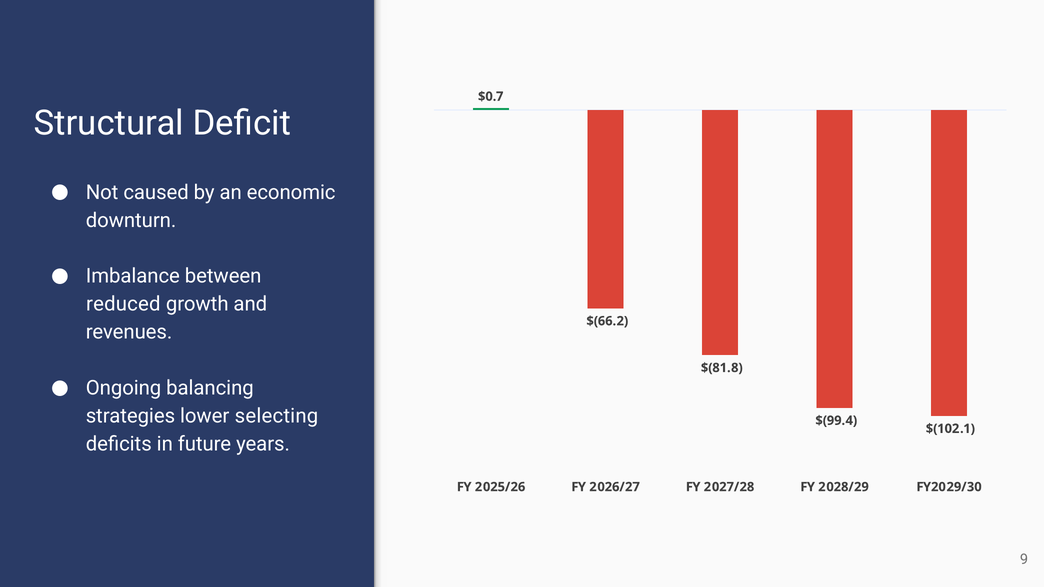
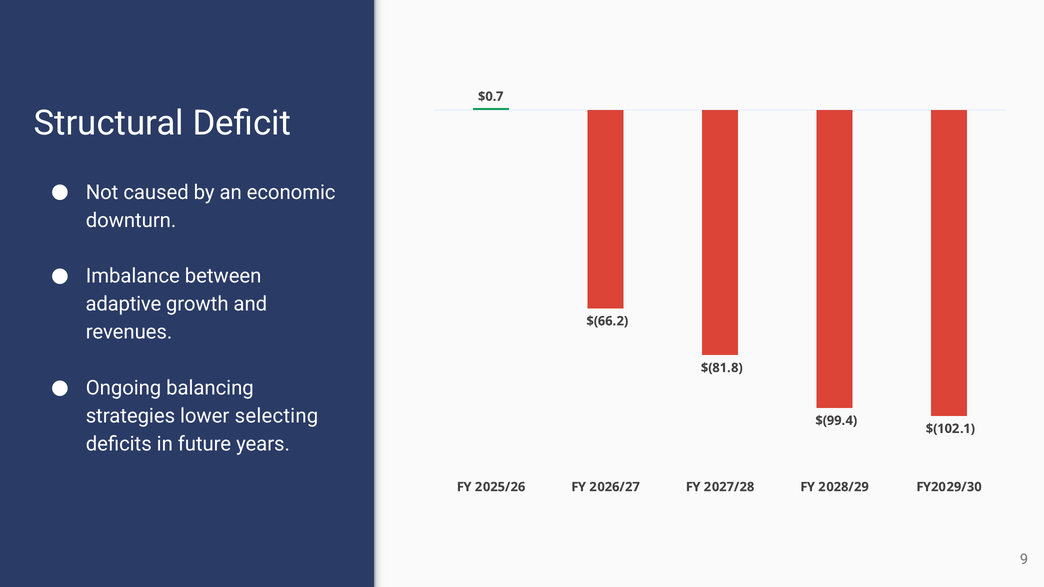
reduced: reduced -> adaptive (124, 304)
